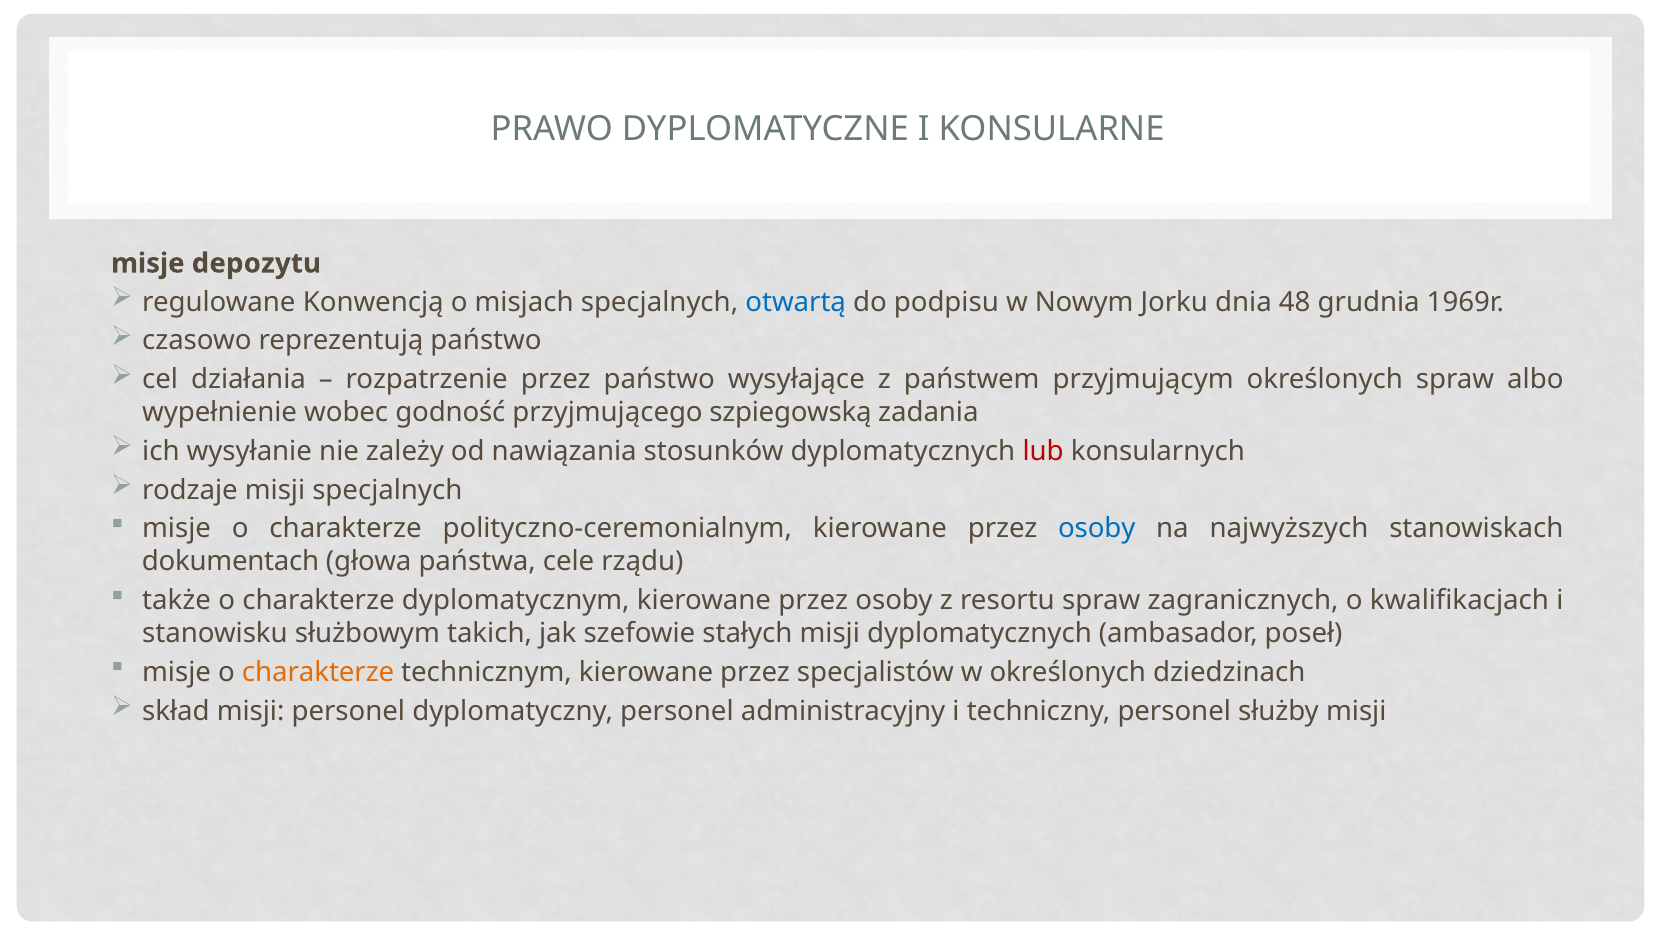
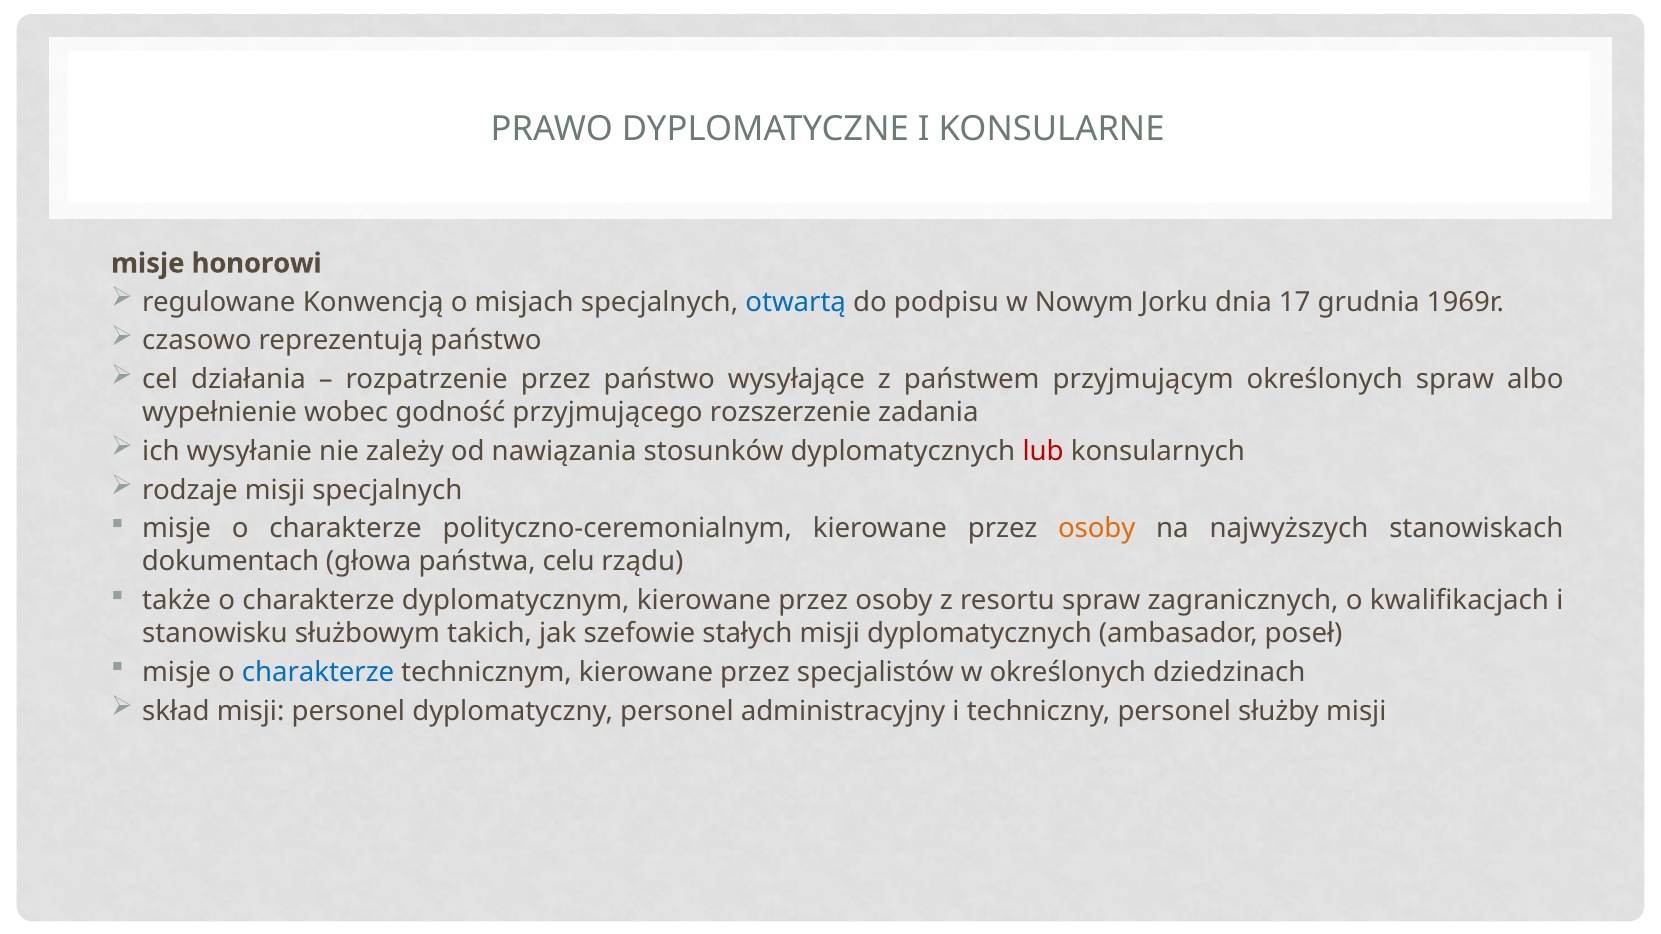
depozytu: depozytu -> honorowi (257, 263)
48: 48 -> 17 (1295, 302)
szpiegowską: szpiegowską -> rozszerzenie (790, 413)
osoby colour: blue -> orange (1097, 529)
cele: cele -> celu (569, 562)
charakterze colour: orange -> blue (318, 672)
